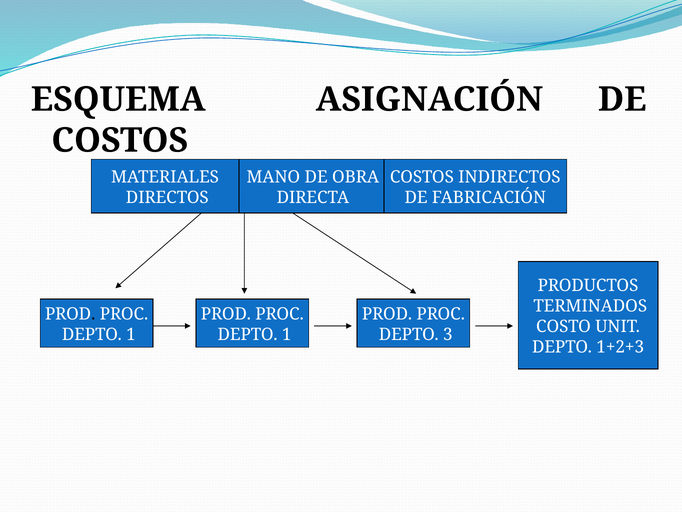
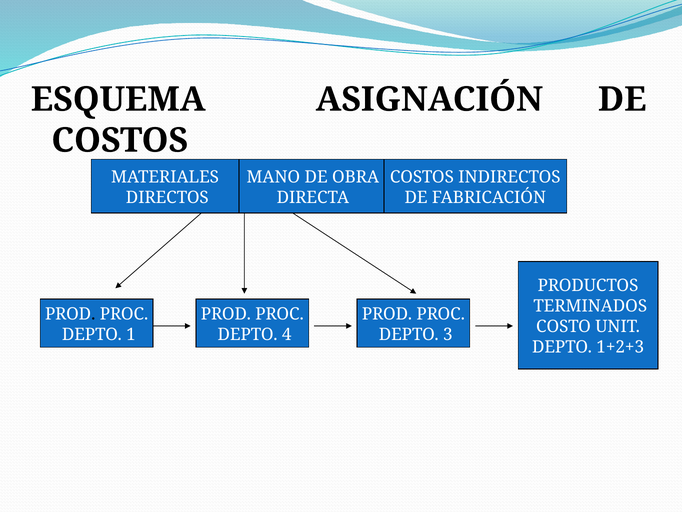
1: 1 -> 4 (287, 334)
